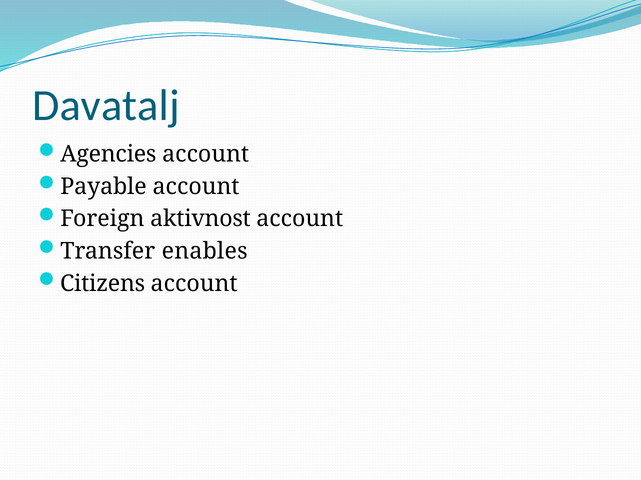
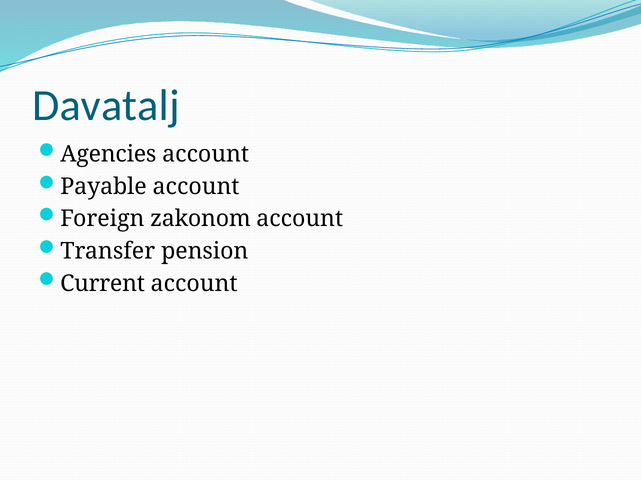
aktivnost: aktivnost -> zakonom (200, 219)
enables: enables -> pension (205, 251)
Citizens: Citizens -> Current (103, 284)
